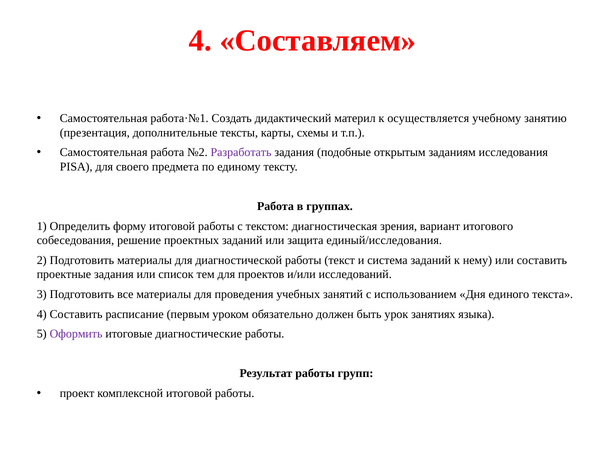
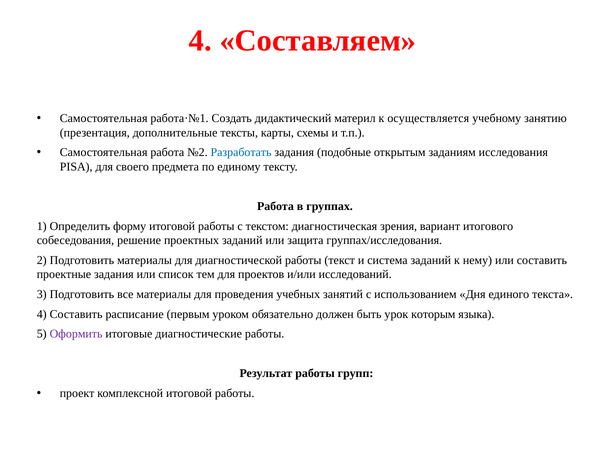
Разработать colour: purple -> blue (241, 152)
единый/исследования: единый/исследования -> группах/исследования (384, 240)
занятиях: занятиях -> которым (433, 314)
